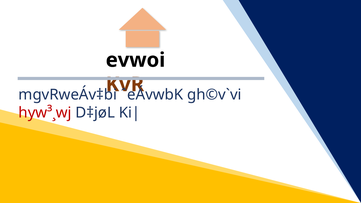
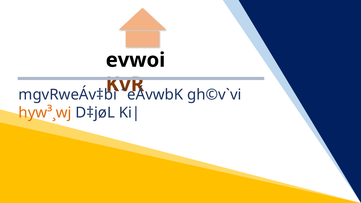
hyw³¸wj colour: red -> orange (45, 113)
